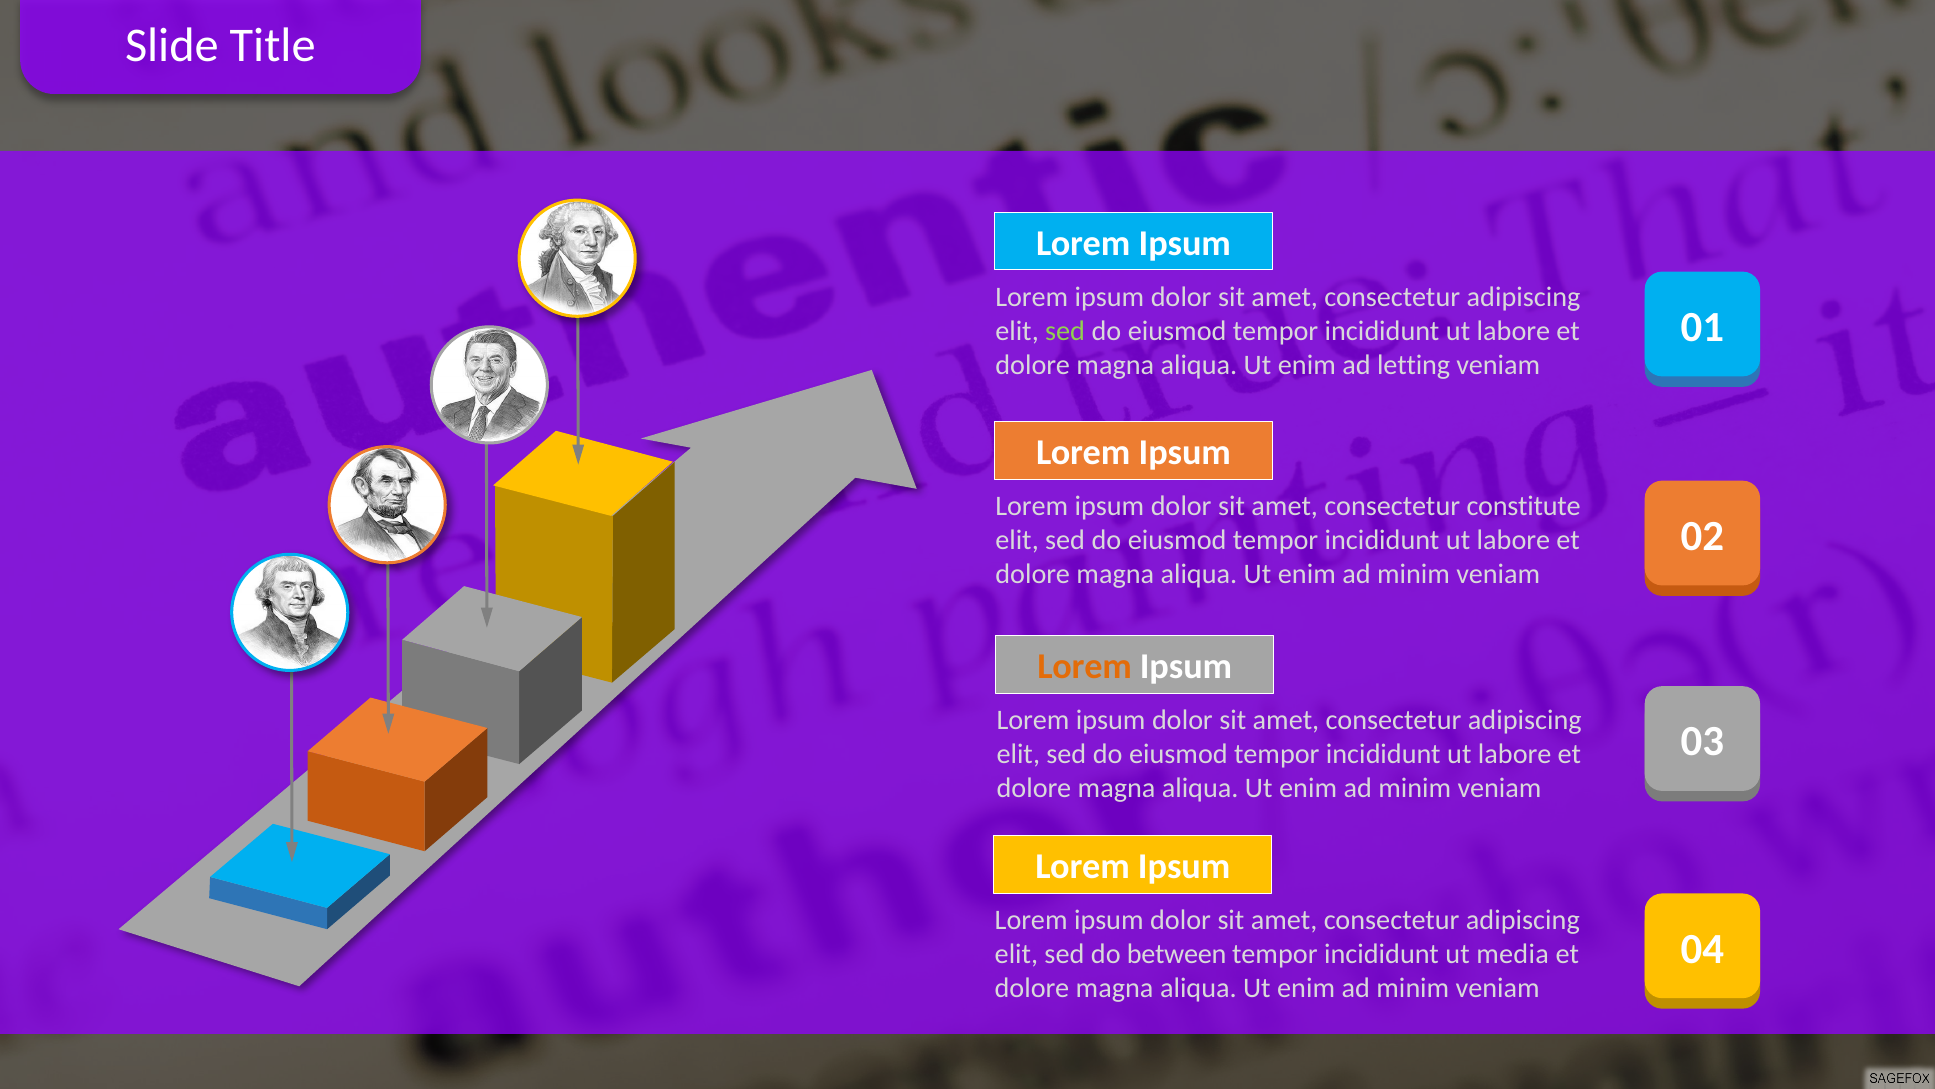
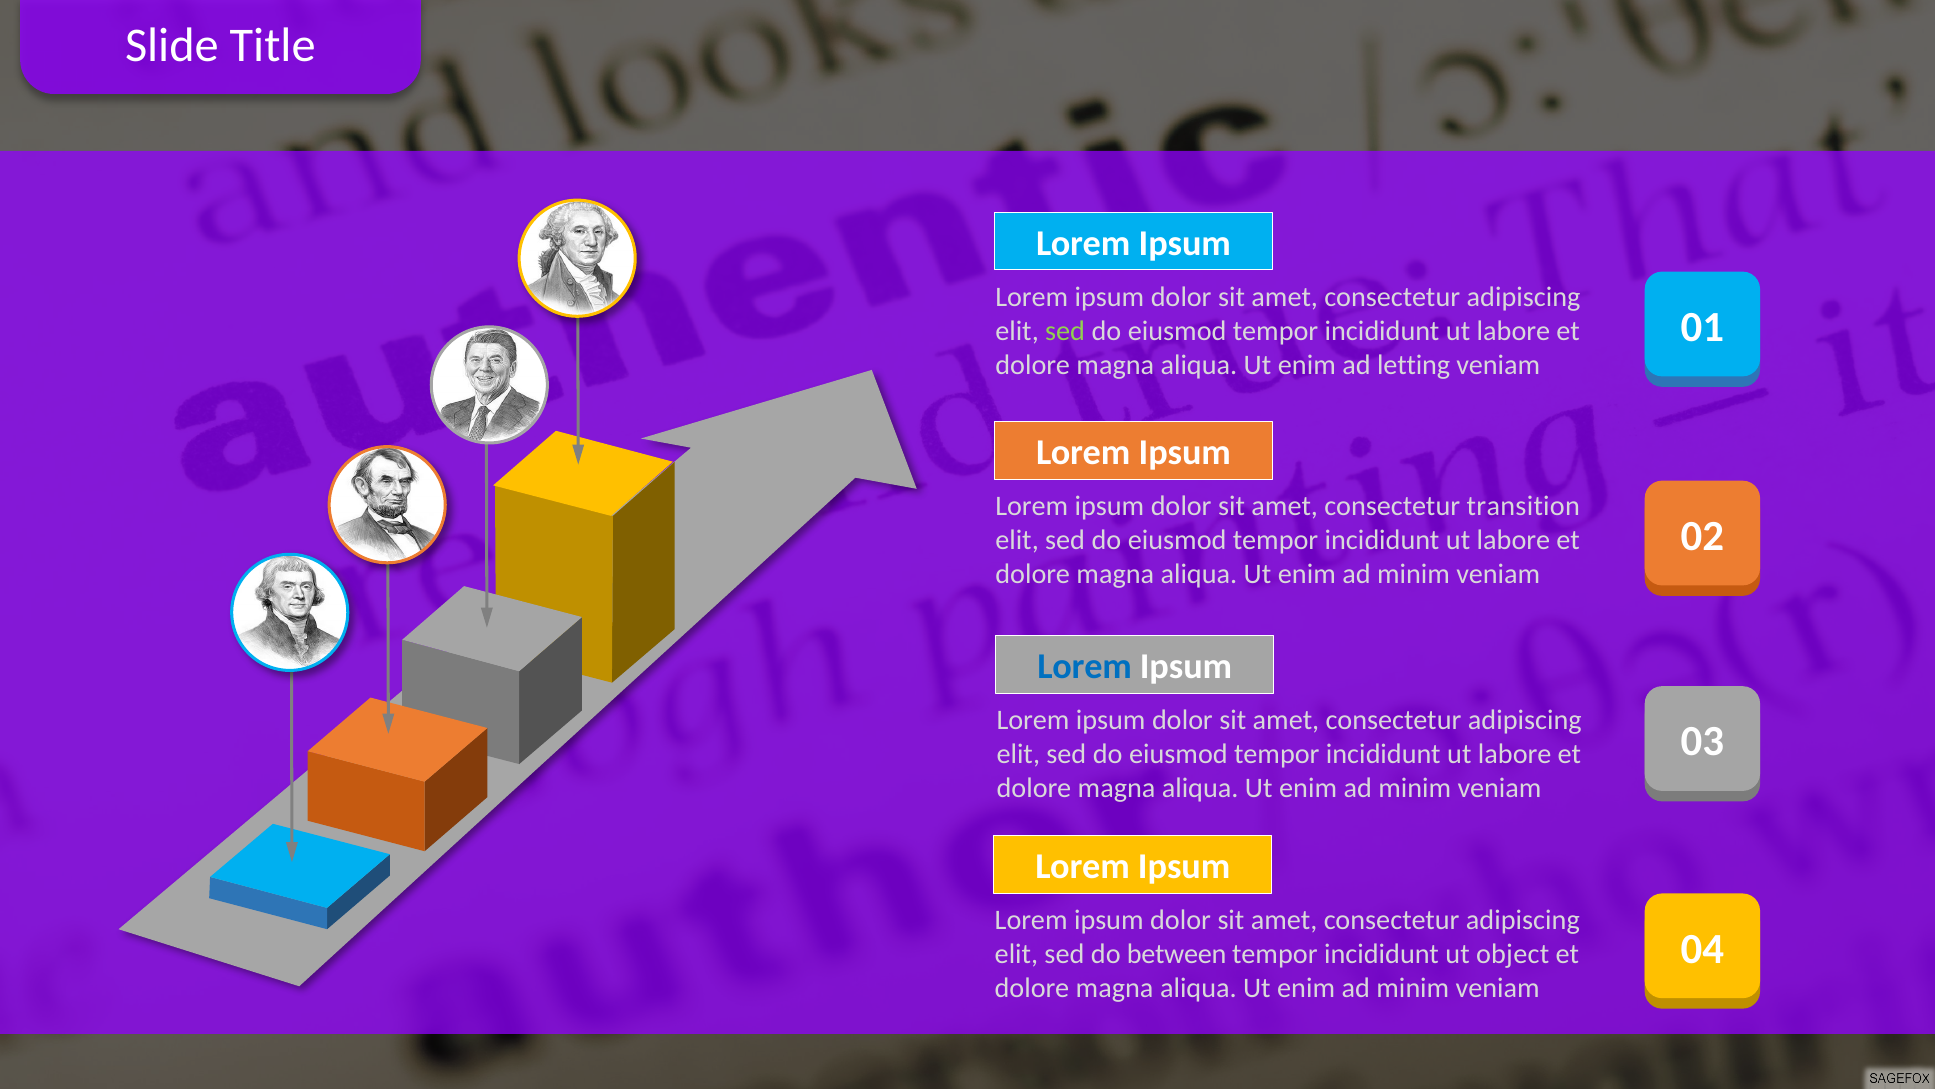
constitute: constitute -> transition (1523, 506)
Lorem colour: orange -> blue (1085, 666)
media: media -> object (1513, 953)
